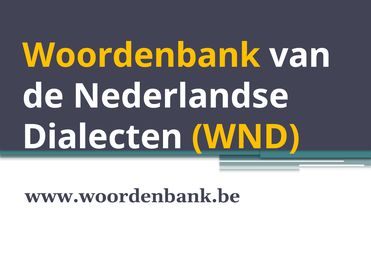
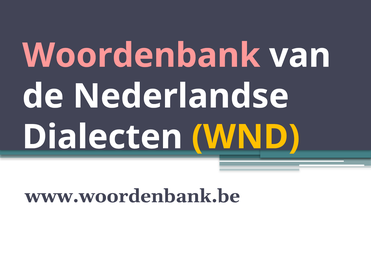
Woordenbank colour: yellow -> pink (141, 56)
